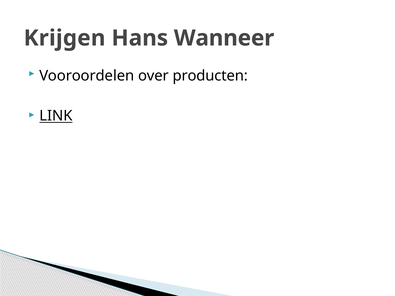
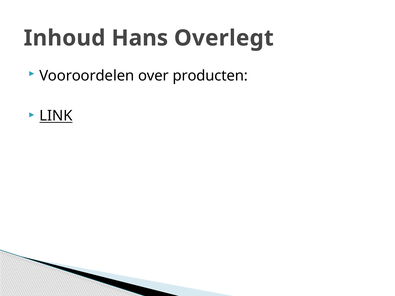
Krijgen: Krijgen -> Inhoud (65, 38)
Wanneer: Wanneer -> Overlegt (224, 38)
